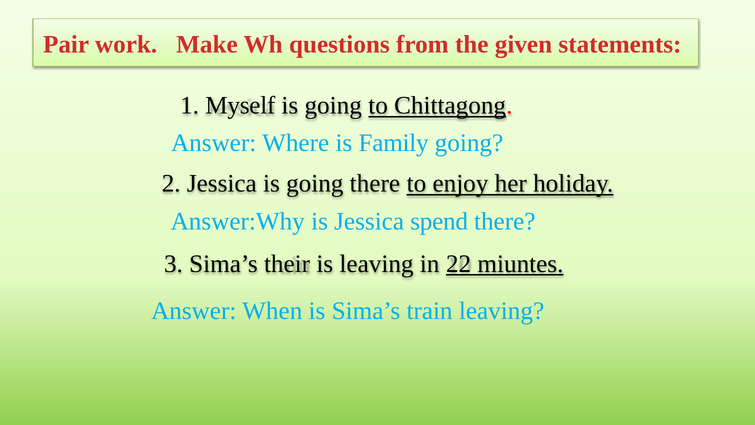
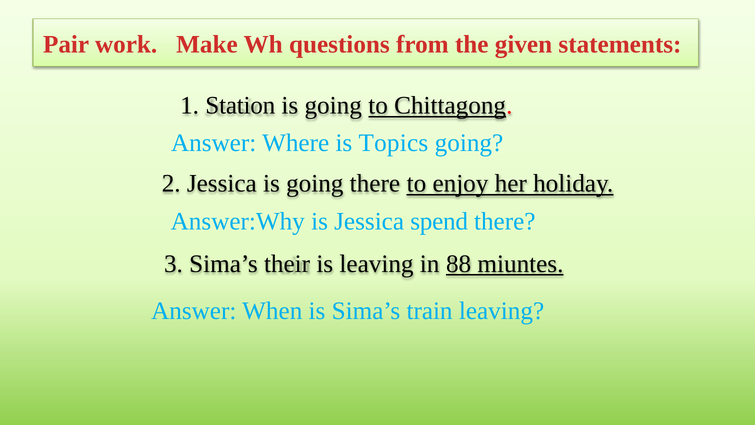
Myself: Myself -> Station (240, 106)
Family: Family -> Topics (393, 143)
22: 22 -> 88 (459, 264)
